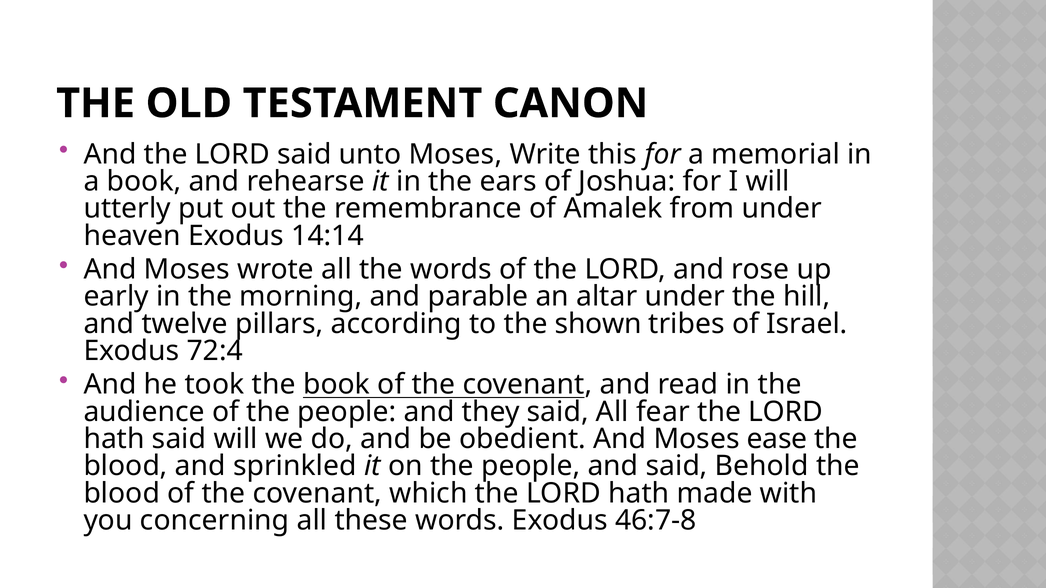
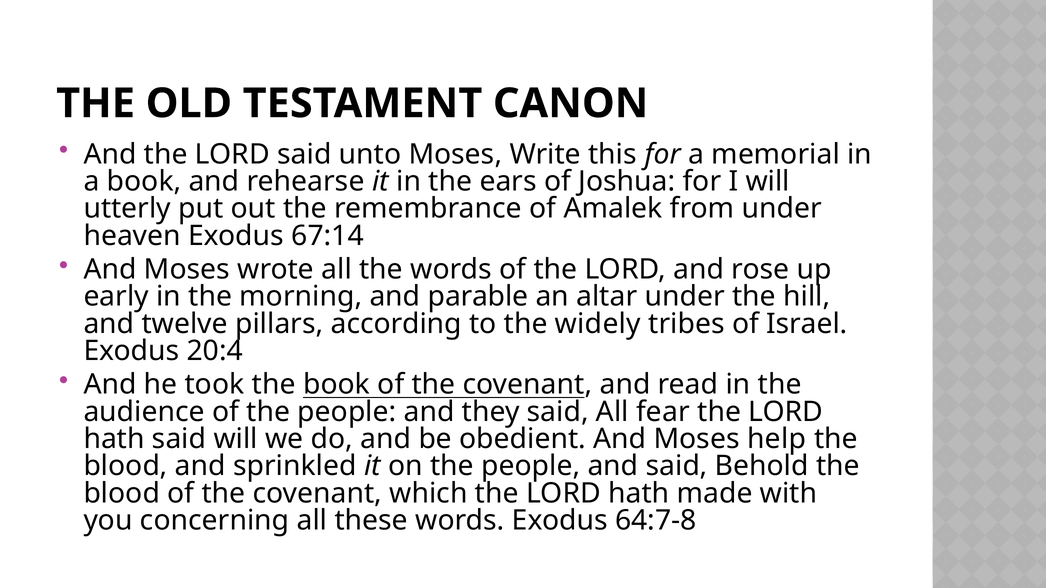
14:14: 14:14 -> 67:14 (328, 236)
shown: shown -> widely (598, 324)
72:4: 72:4 -> 20:4 (215, 351)
ease: ease -> help (777, 439)
46:7-8: 46:7-8 -> 64:7-8 (656, 521)
